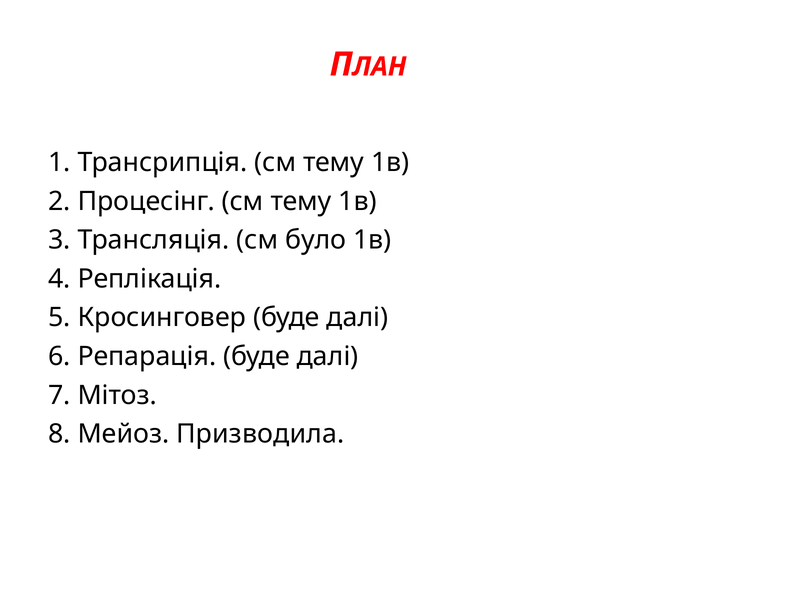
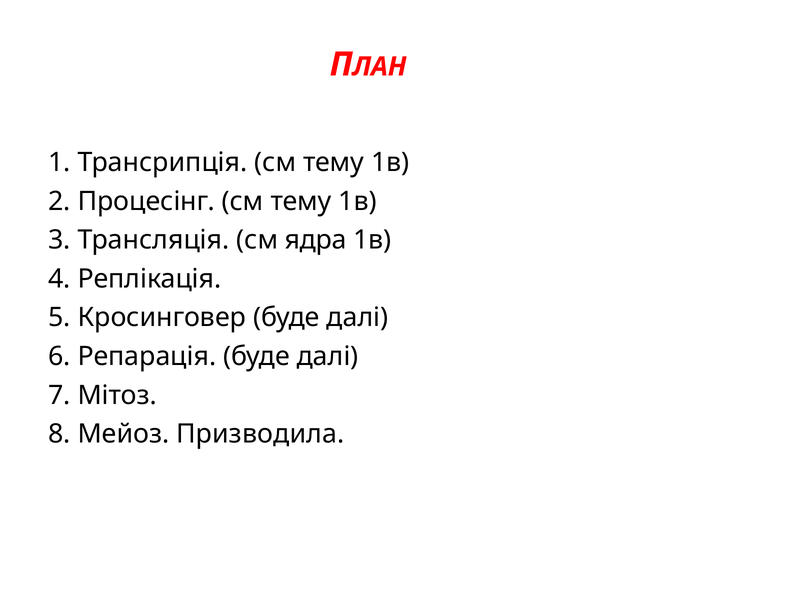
було: було -> ядра (316, 240)
